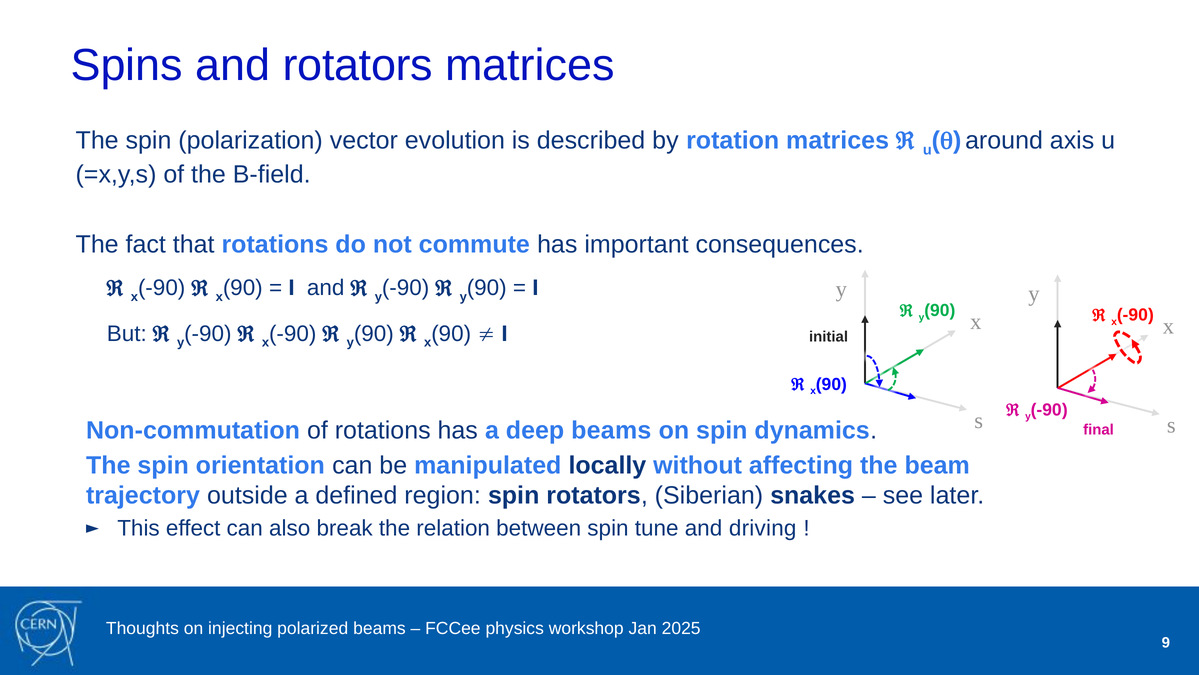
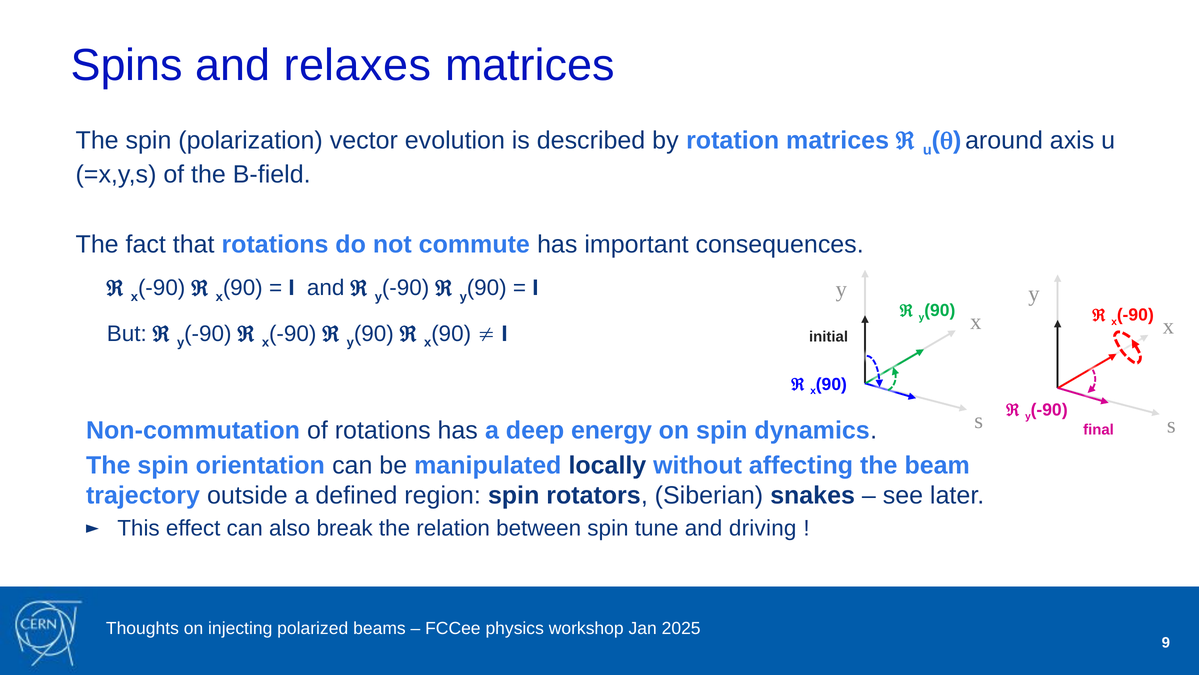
and rotators: rotators -> relaxes (357, 65)
deep beams: beams -> energy (612, 430)
